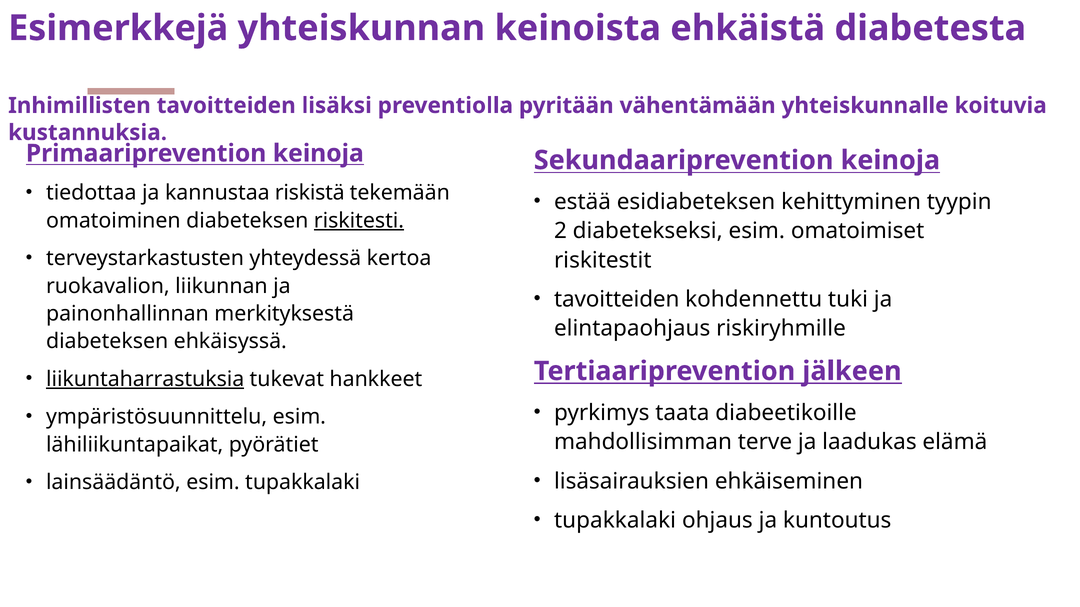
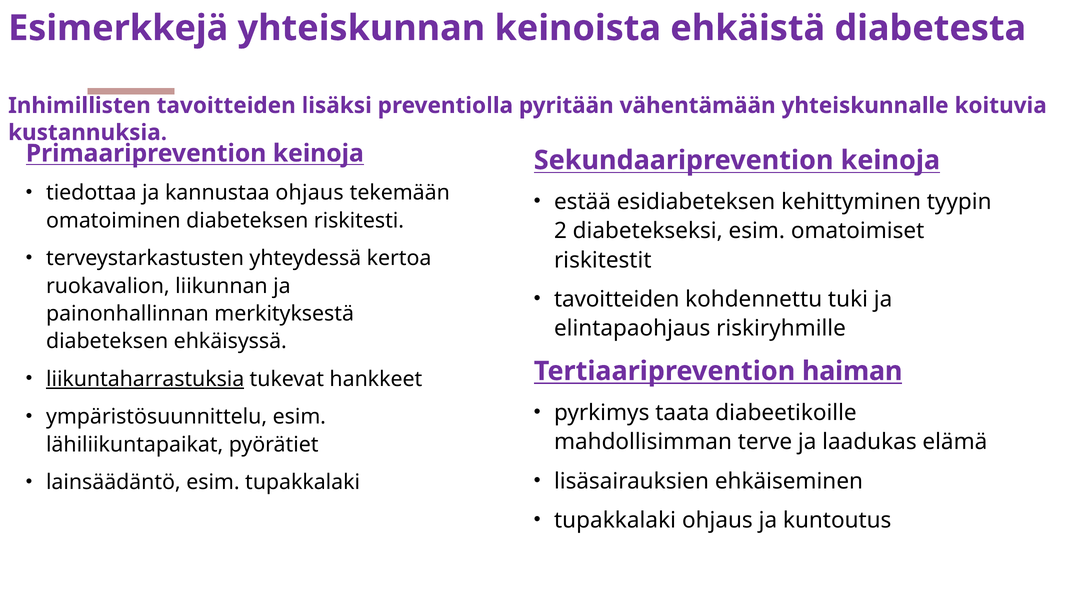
kannustaa riskistä: riskistä -> ohjaus (310, 193)
riskitesti underline: present -> none (359, 221)
jälkeen: jälkeen -> haiman (852, 371)
